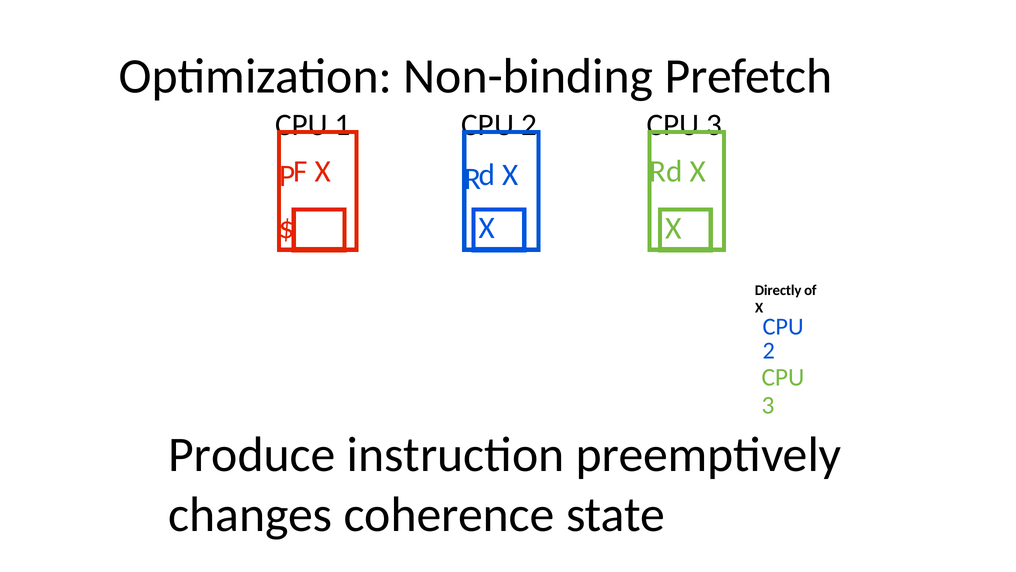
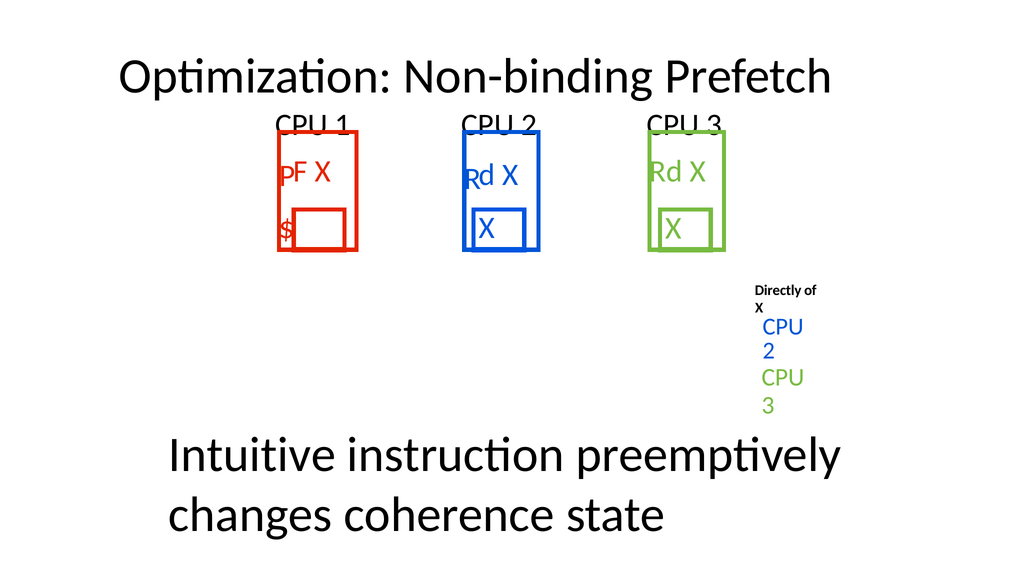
Produce: Produce -> Intuitive (252, 454)
